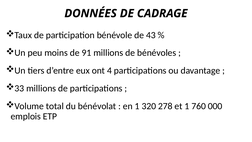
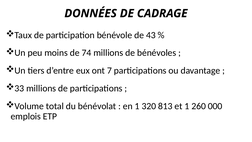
91: 91 -> 74 (86, 53)
4: 4 -> 7 (109, 70)
278: 278 -> 813 (165, 106)
760: 760 -> 260 (199, 106)
